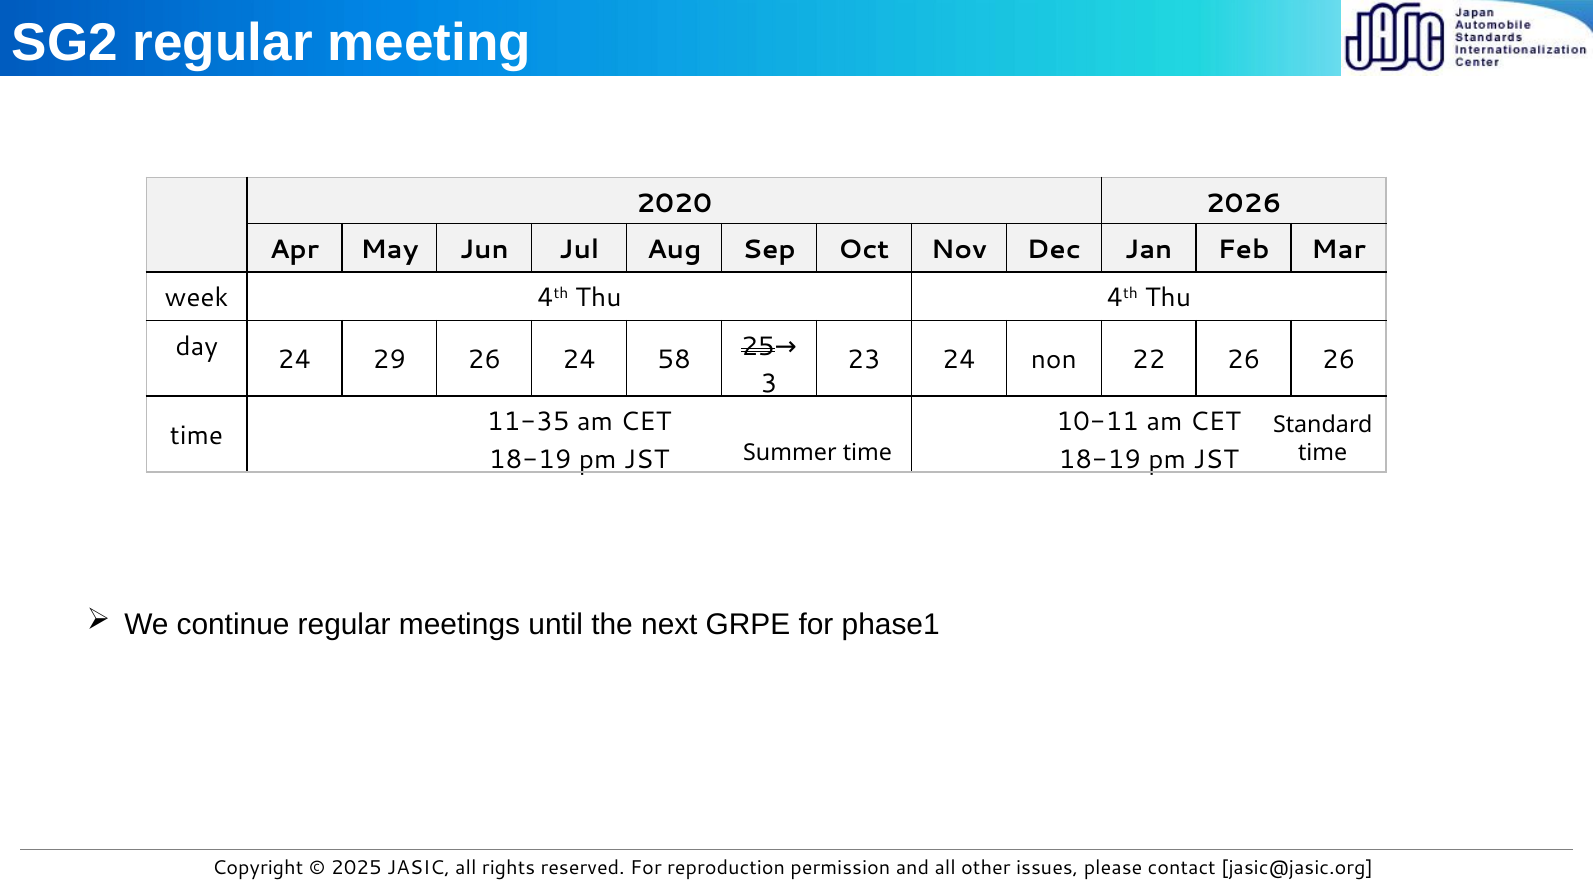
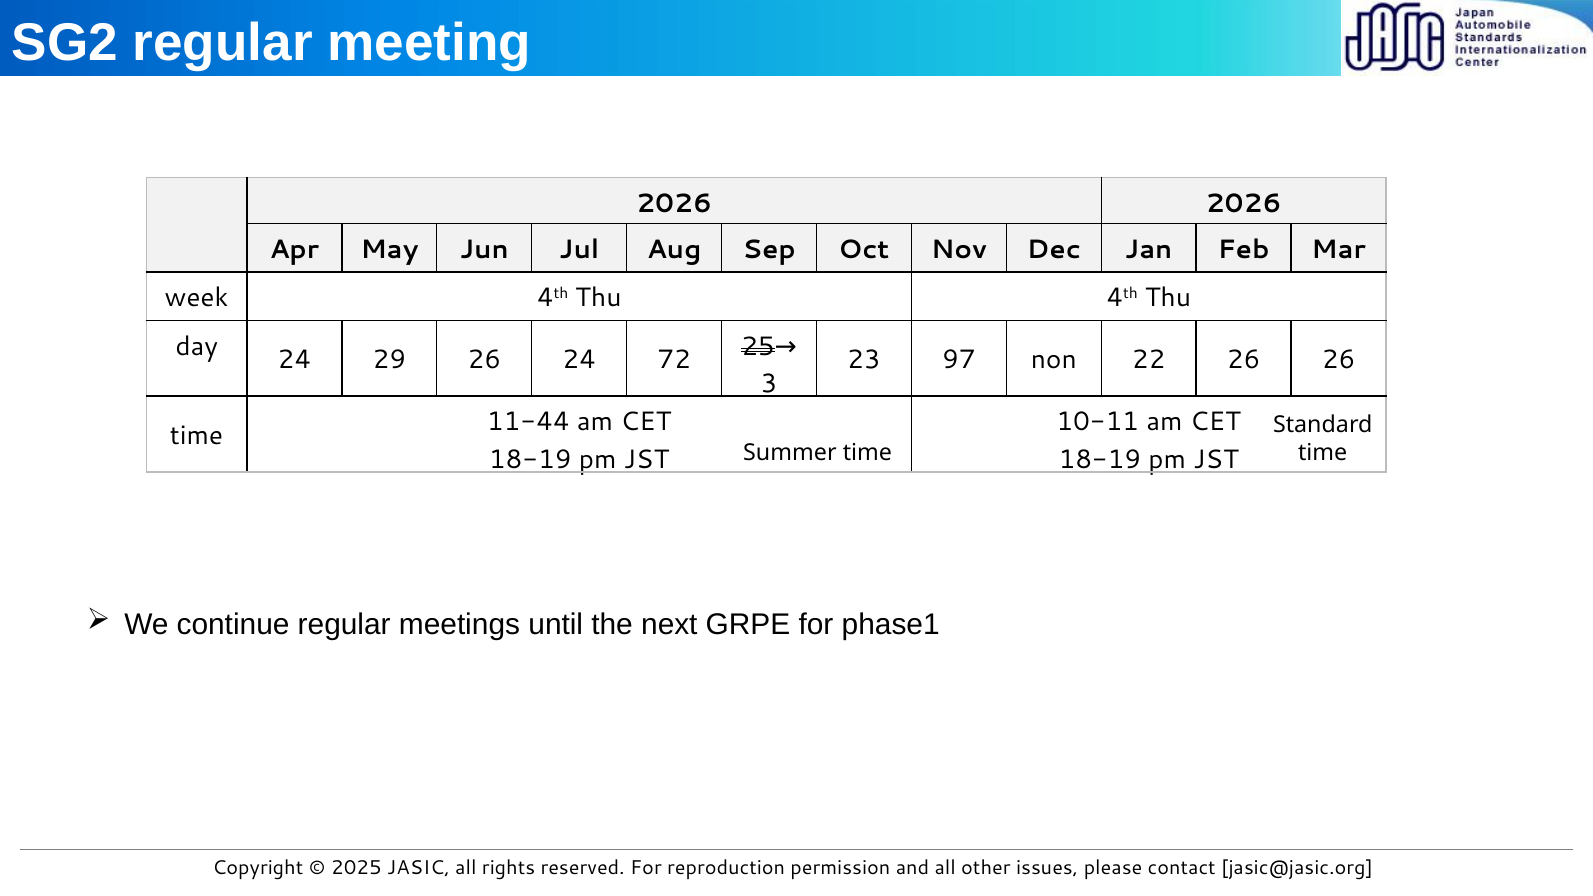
2020: 2020 -> 2026 (674, 203)
58: 58 -> 72 (674, 360)
23 24: 24 -> 97 (959, 360)
11-35: 11-35 -> 11-44 (528, 422)
